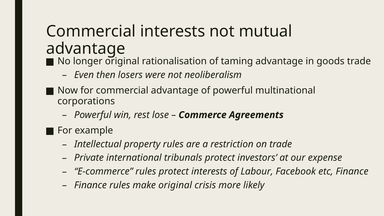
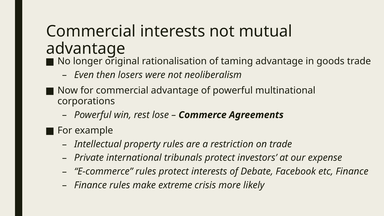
Labour: Labour -> Debate (257, 171)
make original: original -> extreme (175, 185)
